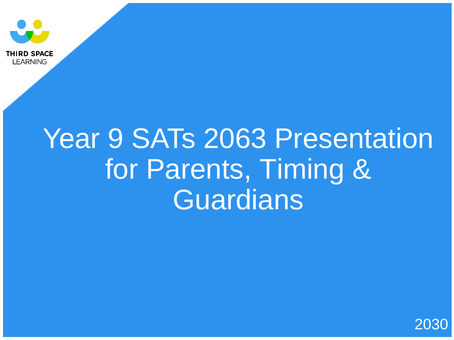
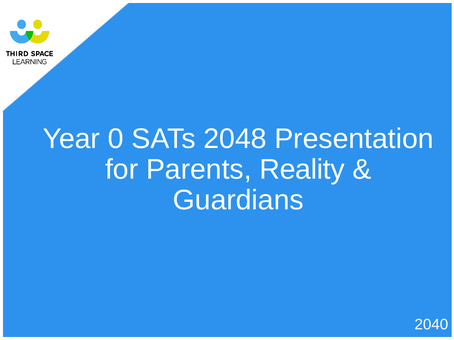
9: 9 -> 0 (116, 139)
2063: 2063 -> 2048 (235, 139)
Timing: Timing -> Reality (302, 170)
2030: 2030 -> 2040 (431, 325)
